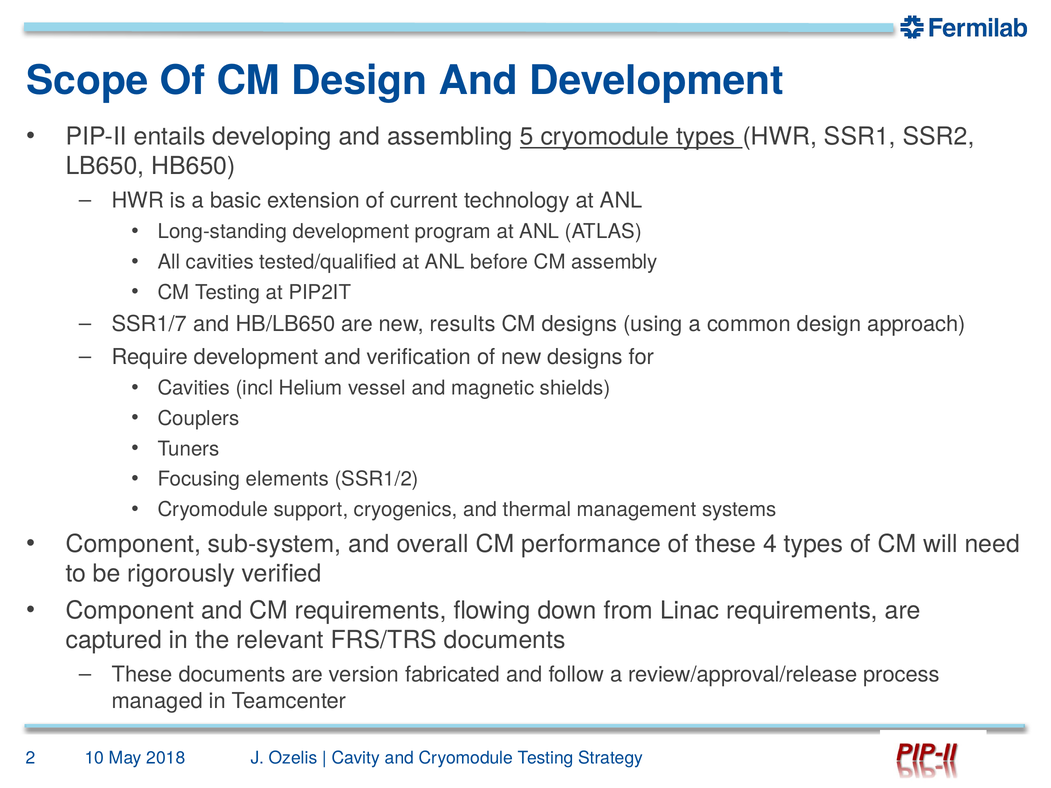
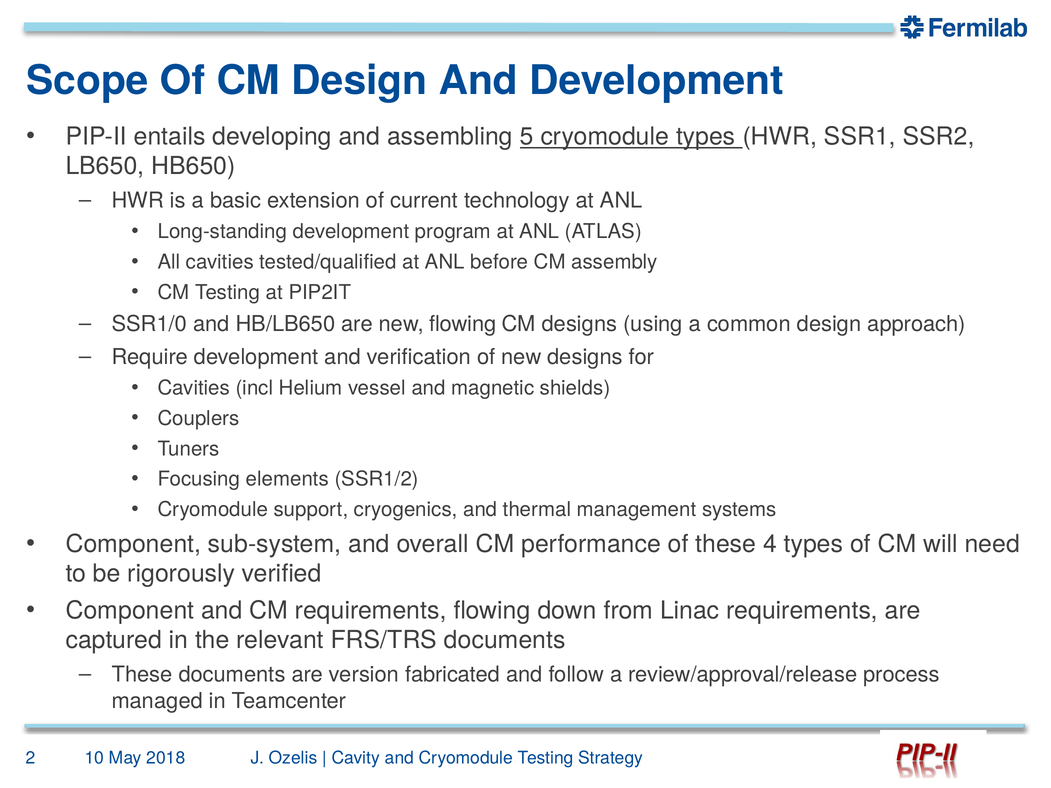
SSR1/7: SSR1/7 -> SSR1/0 (149, 324)
new results: results -> flowing (463, 324)
